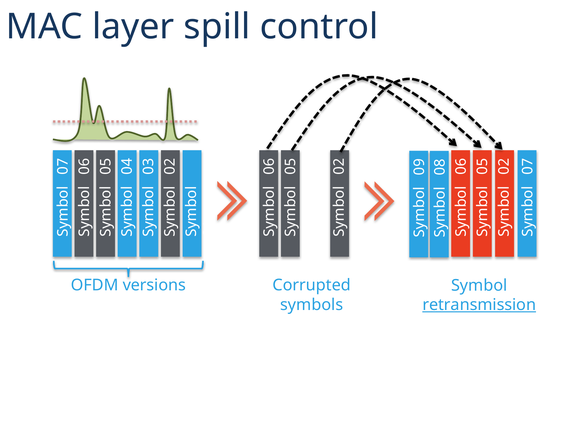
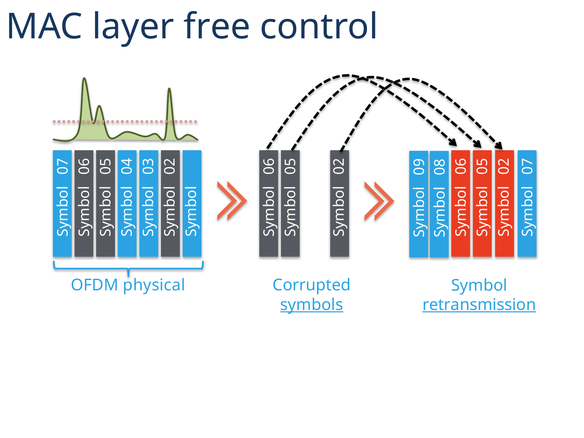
spill: spill -> free (217, 27)
versions: versions -> physical (154, 285)
symbols underline: none -> present (312, 305)
